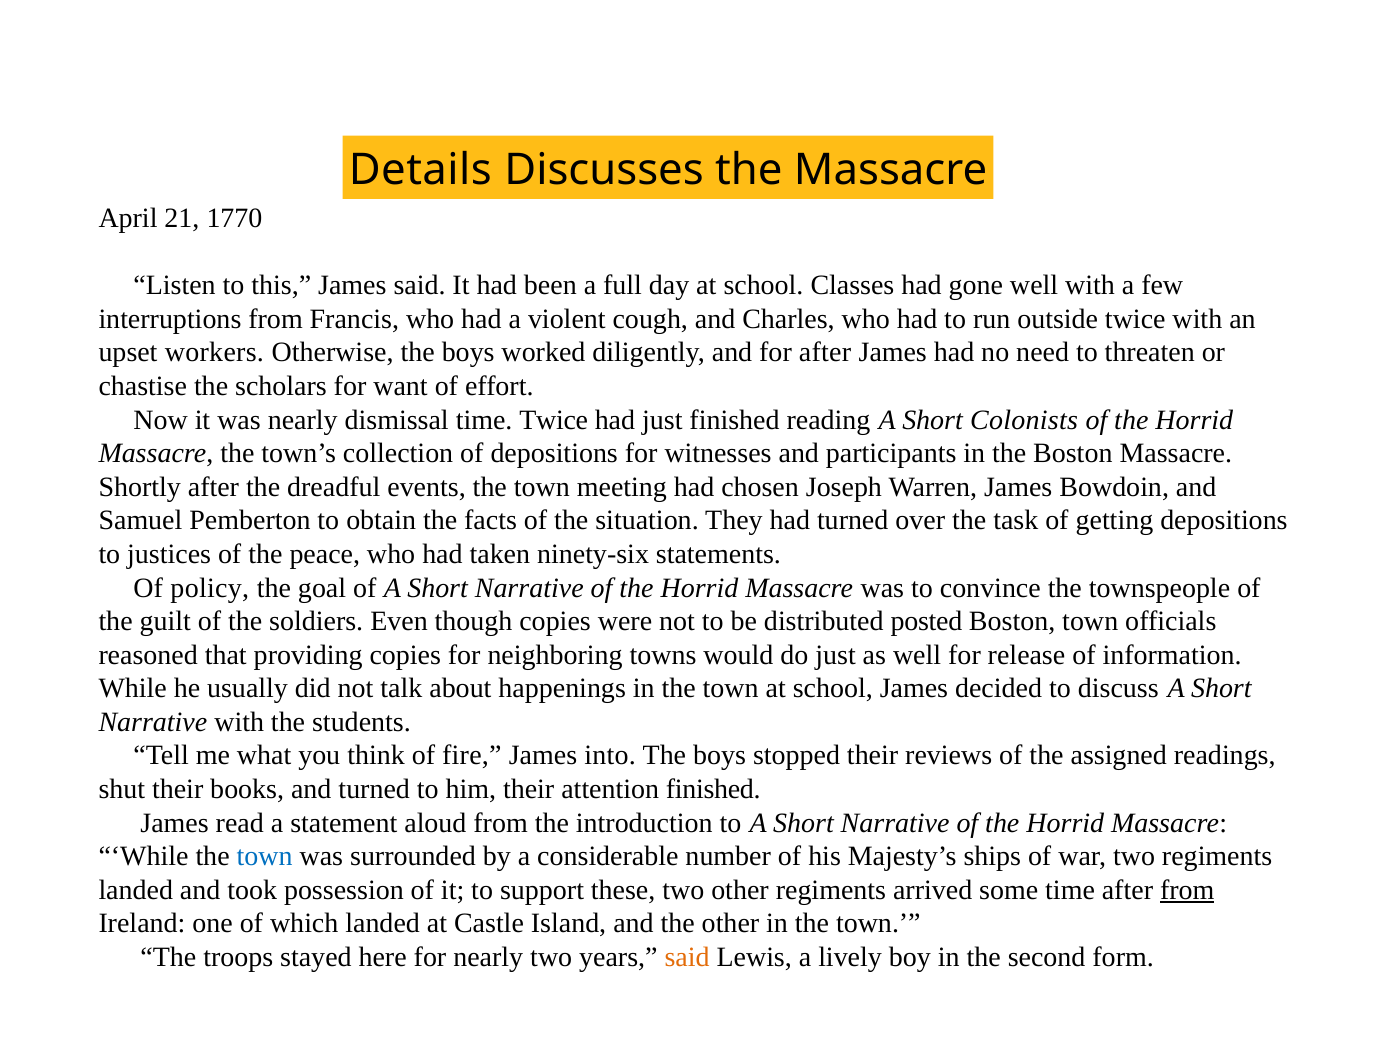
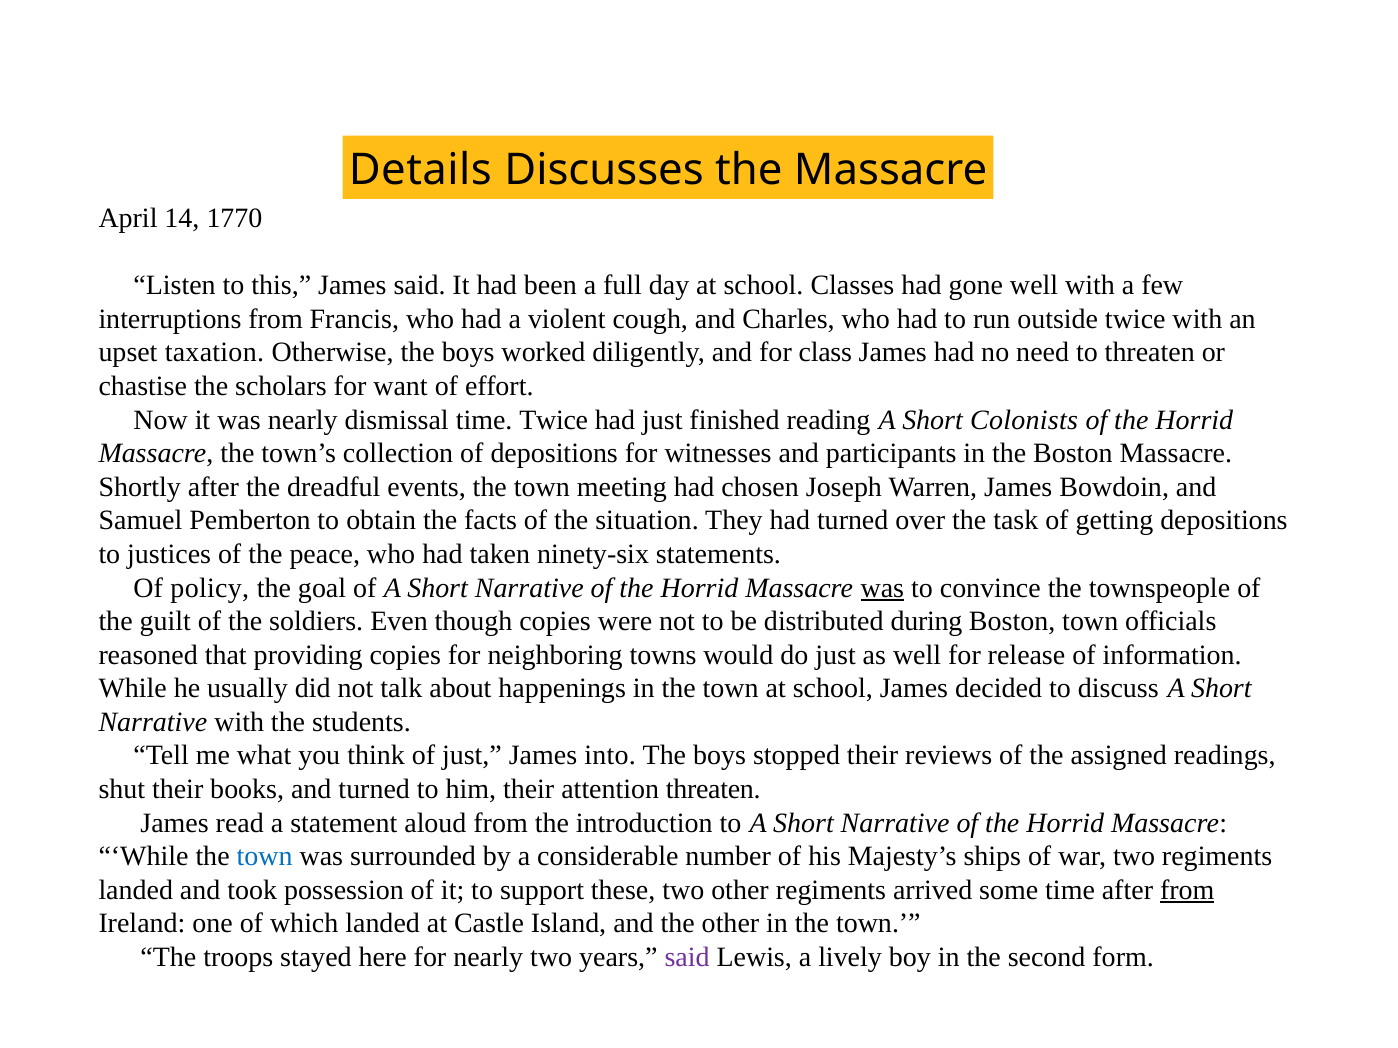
21: 21 -> 14 (182, 219)
workers: workers -> taxation (214, 353)
for after: after -> class (825, 353)
was underline: none -> present (882, 588)
posted: posted -> during (926, 622)
of fire: fire -> just (472, 756)
attention finished: finished -> threaten (713, 790)
said colour: orange -> purple (687, 958)
